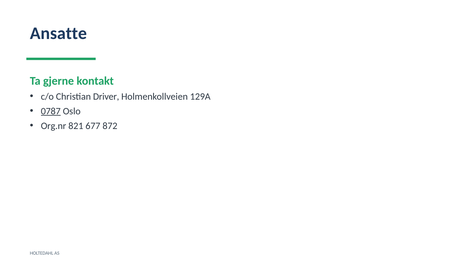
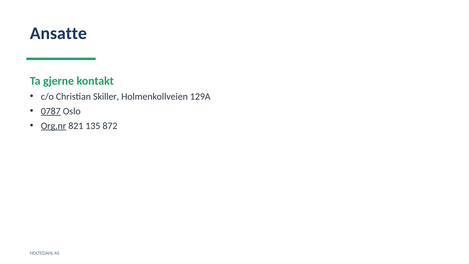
Driver: Driver -> Skiller (106, 96)
Org.nr underline: none -> present (54, 126)
677: 677 -> 135 (93, 126)
